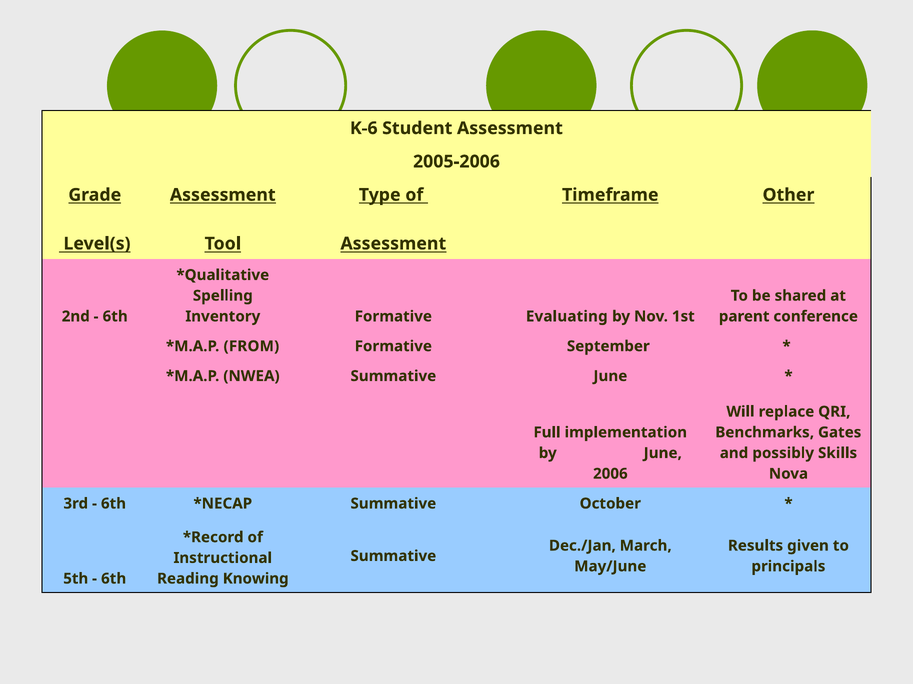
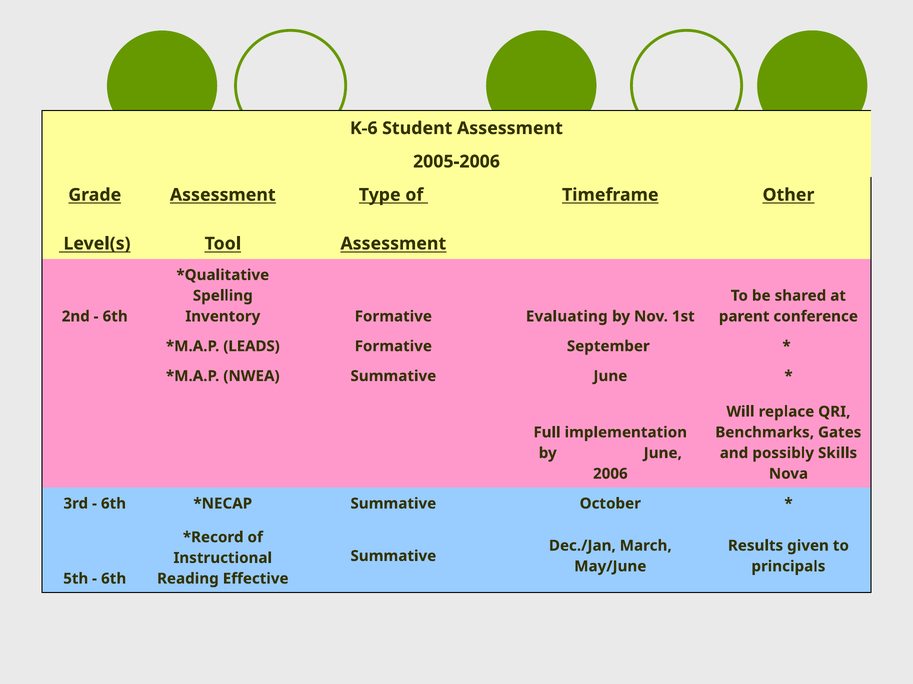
FROM: FROM -> LEADS (252, 347)
Knowing: Knowing -> Effective (256, 579)
